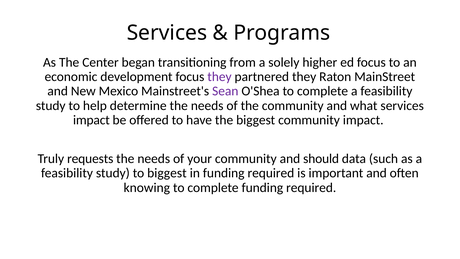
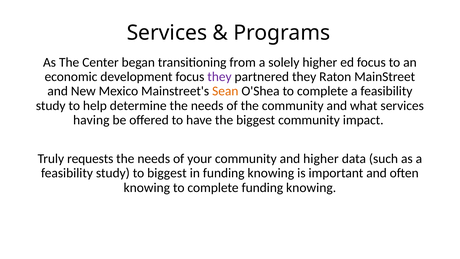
Sean colour: purple -> orange (225, 91)
impact: impact -> having (91, 120)
and should: should -> higher (321, 159)
in funding required: required -> knowing (271, 173)
complete funding required: required -> knowing (311, 187)
